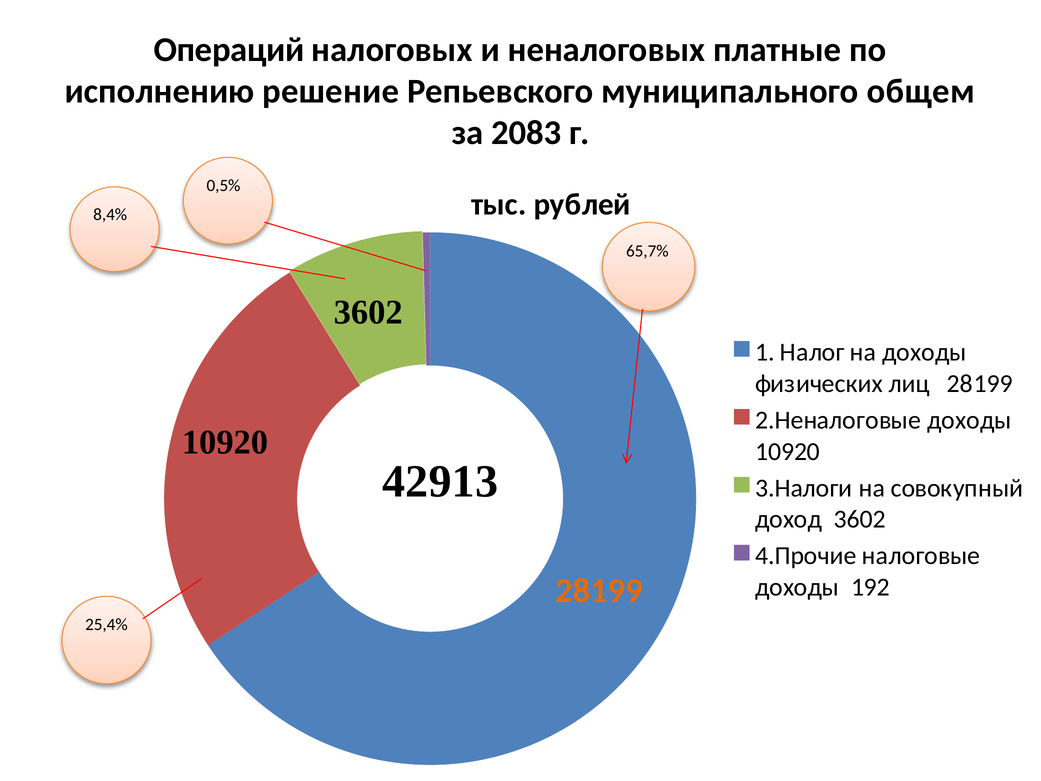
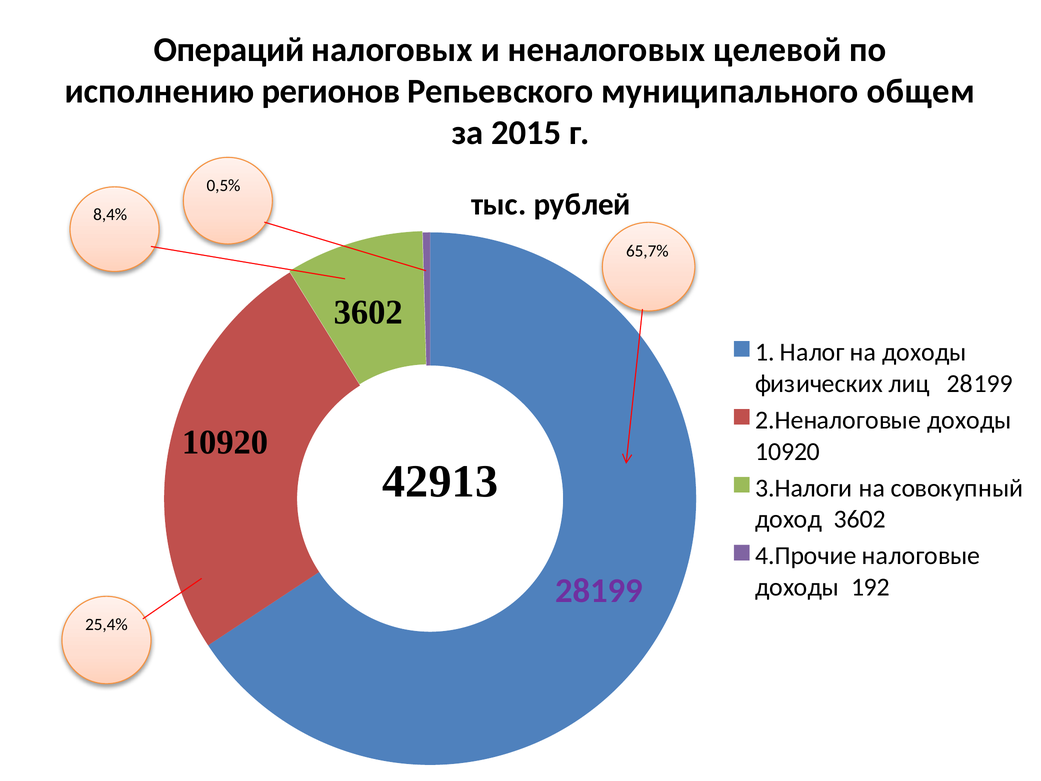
платные: платные -> целевой (777, 50)
решение: решение -> регионов (331, 91)
2083: 2083 -> 2015 (526, 133)
28199 colour: orange -> purple (599, 590)
